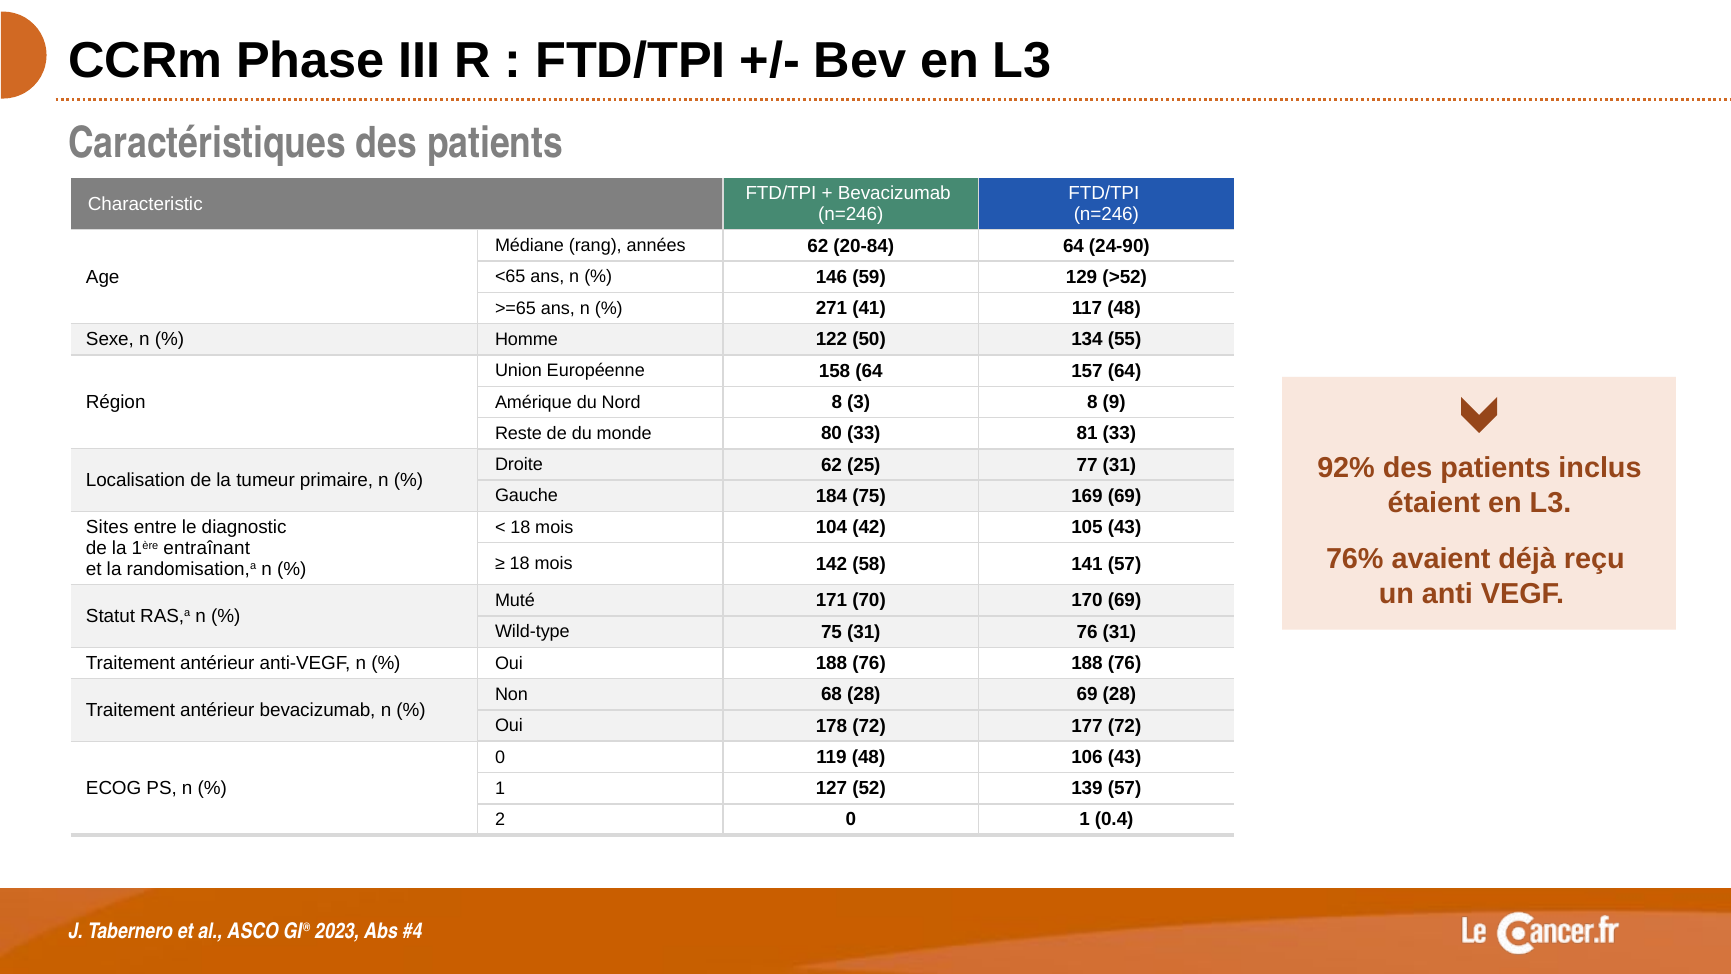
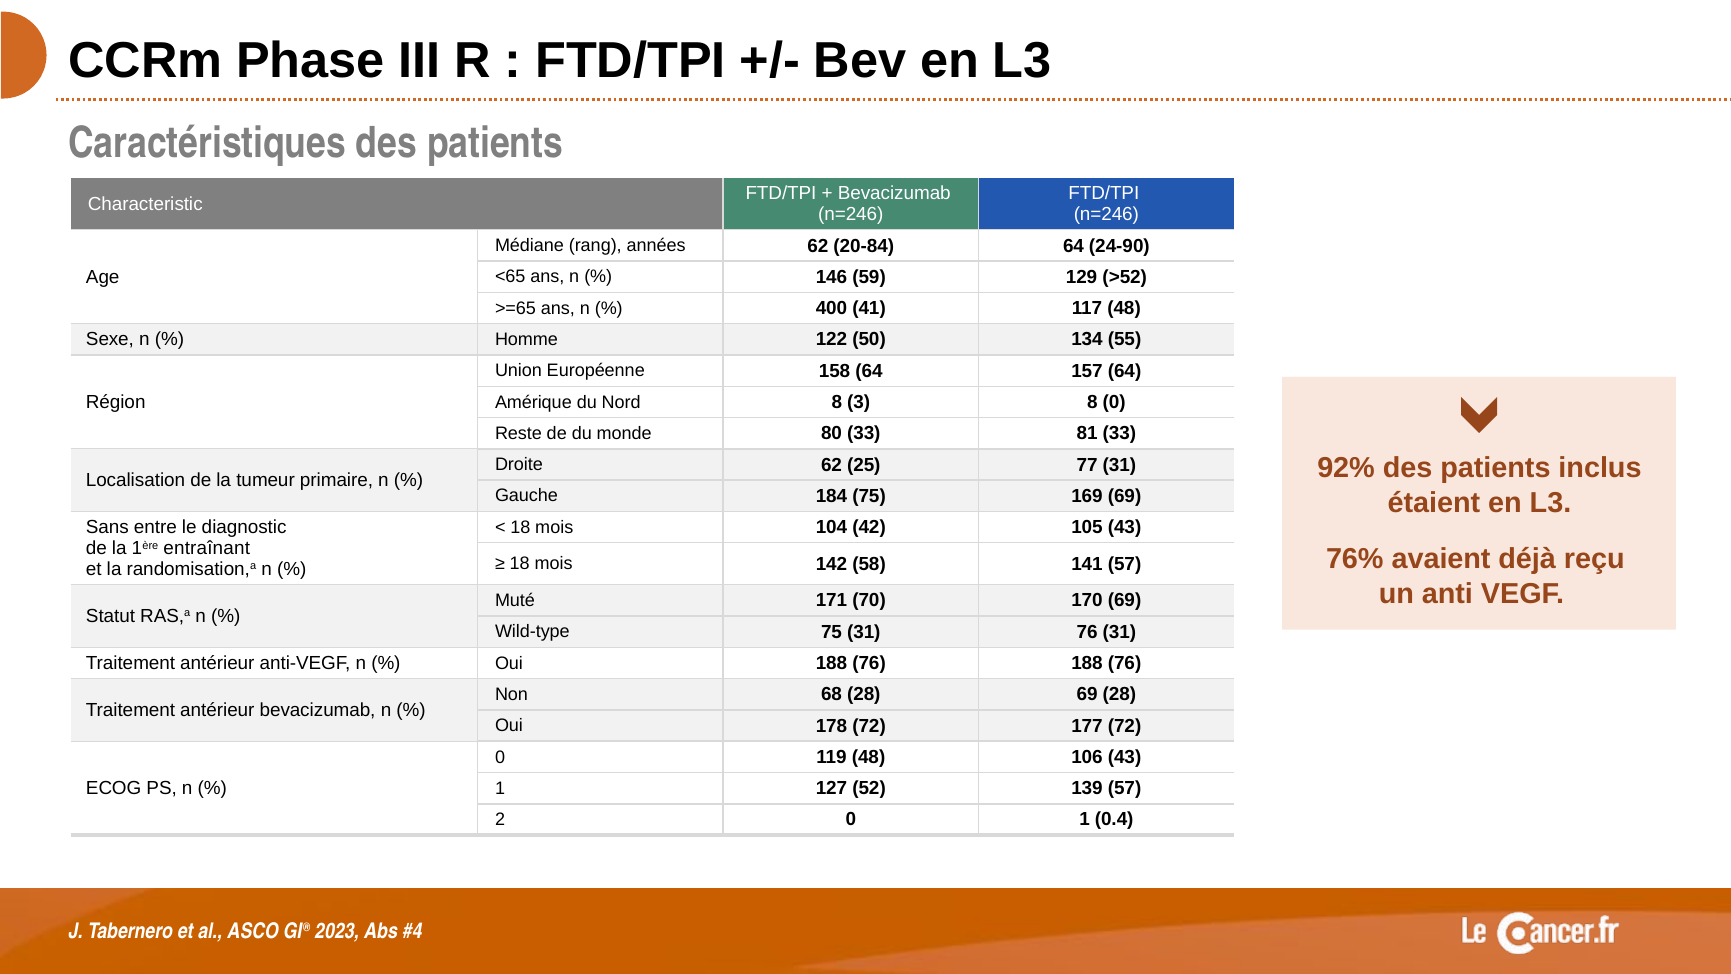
271: 271 -> 400 (831, 308)
8 9: 9 -> 0 (1114, 402)
Sites: Sites -> Sans (107, 527)
